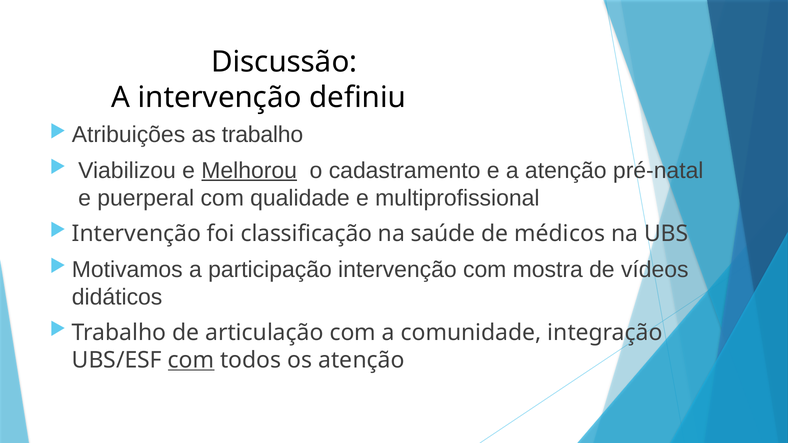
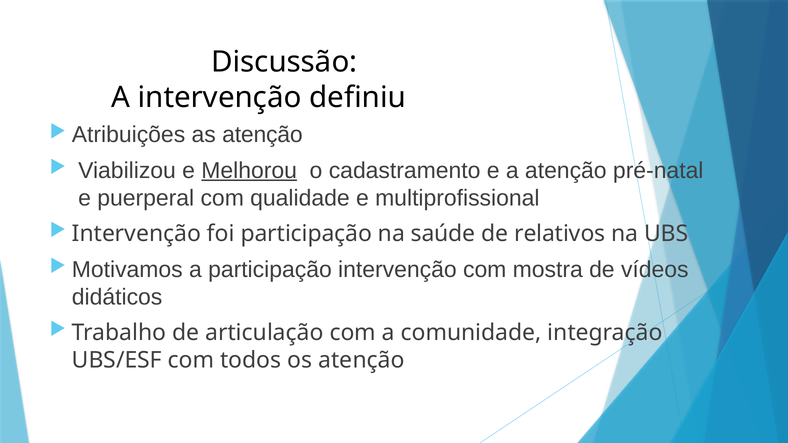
as trabalho: trabalho -> atenção (262, 135)
foi classificação: classificação -> participação (306, 234)
médicos: médicos -> relativos (560, 234)
com underline: present -> none (191, 360)
